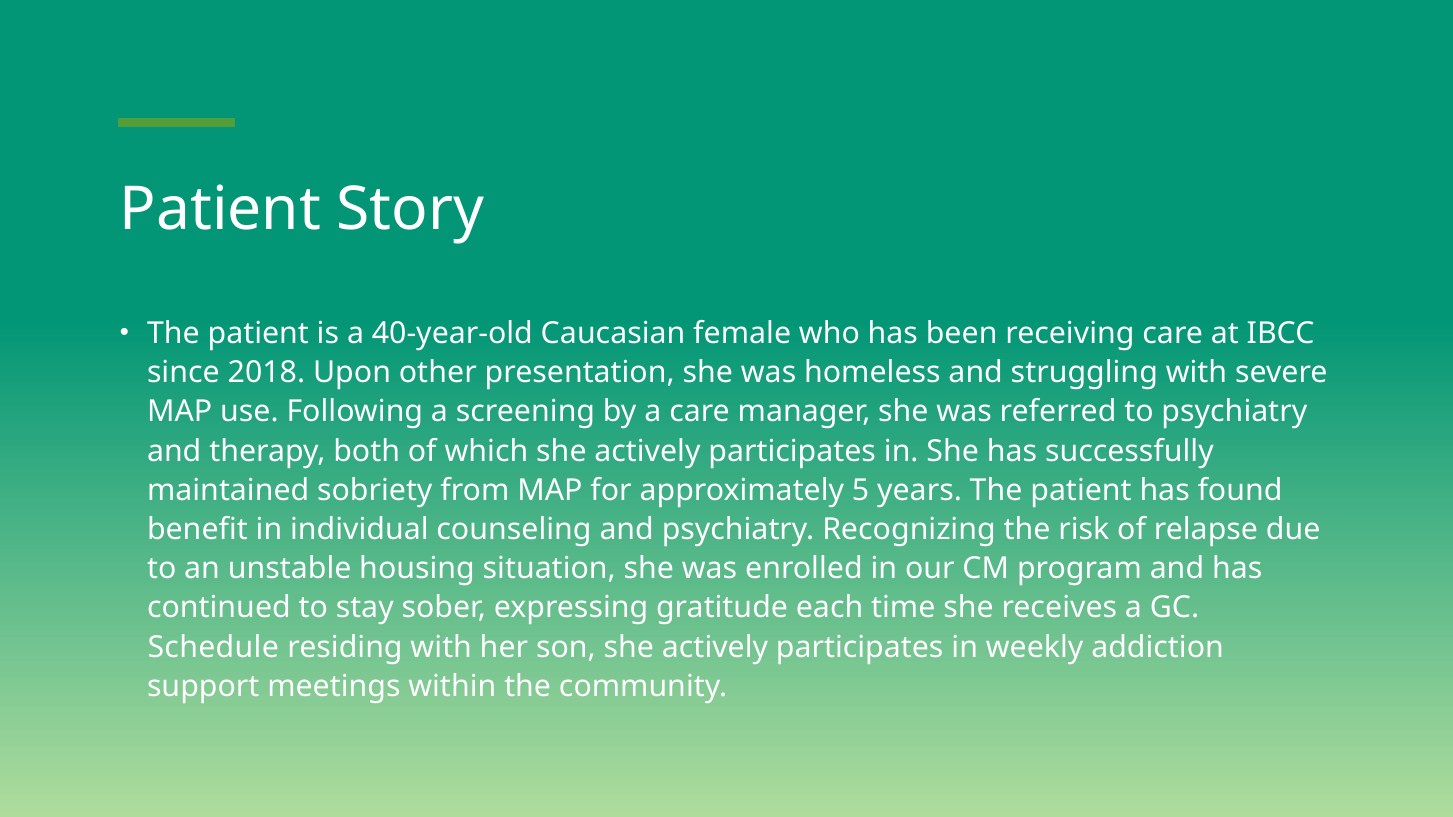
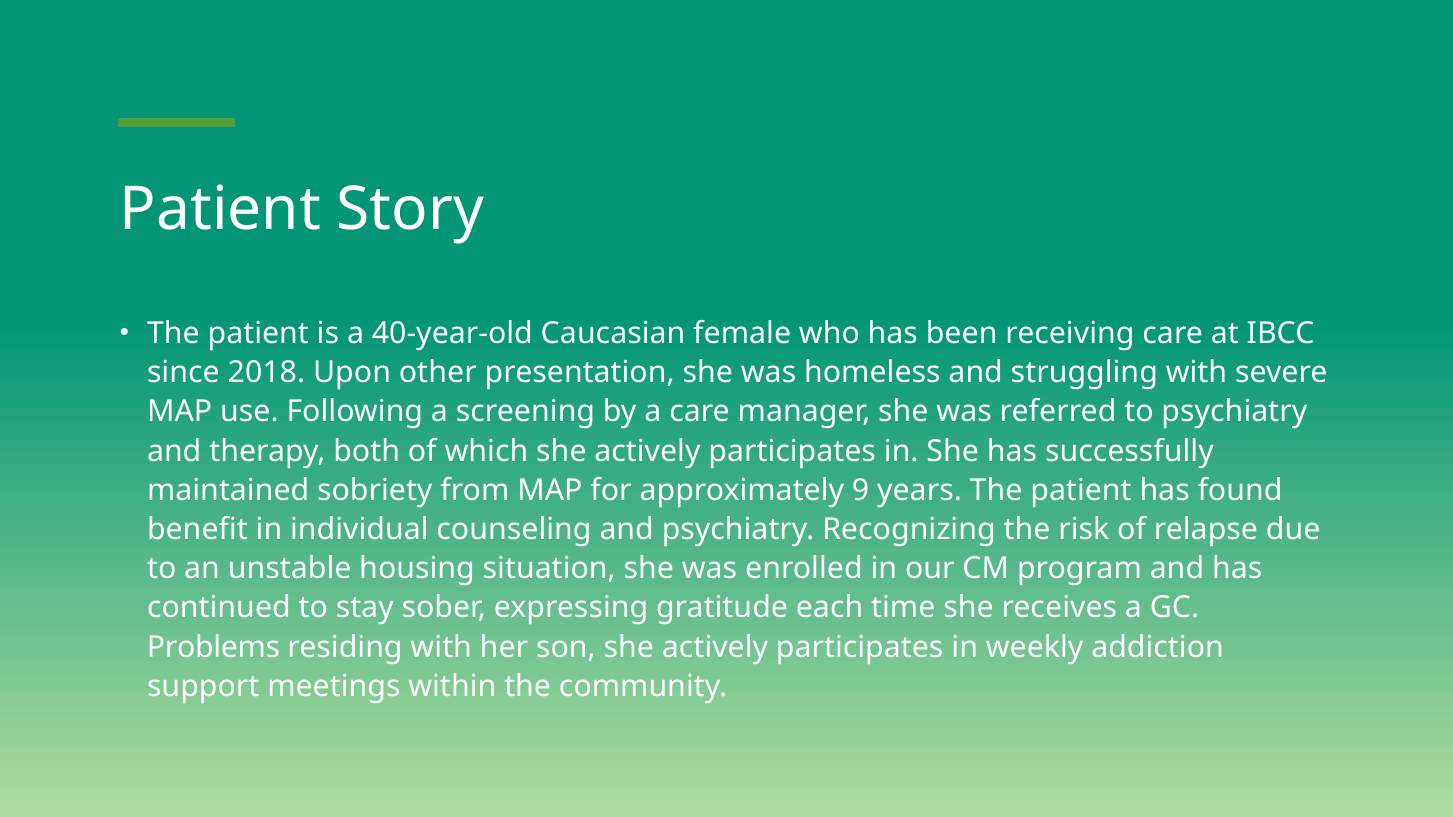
5: 5 -> 9 (861, 490)
Schedule: Schedule -> Problems (213, 647)
